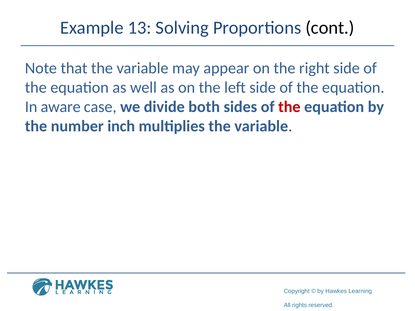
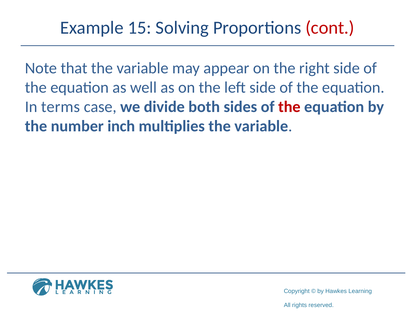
13: 13 -> 15 (140, 28)
cont colour: black -> red (330, 28)
aware: aware -> terms (60, 107)
